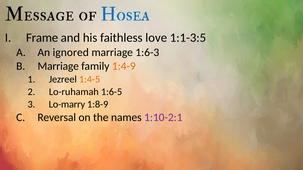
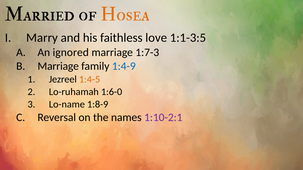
Message: Message -> Married (40, 14)
Hosea colour: blue -> orange (125, 14)
Frame: Frame -> Marry (42, 38)
1:6-3: 1:6-3 -> 1:7-3 (147, 52)
1:4-9 colour: orange -> blue (124, 66)
1:6-5: 1:6-5 -> 1:6-0 (112, 92)
Lo-marry: Lo-marry -> Lo-name (67, 104)
